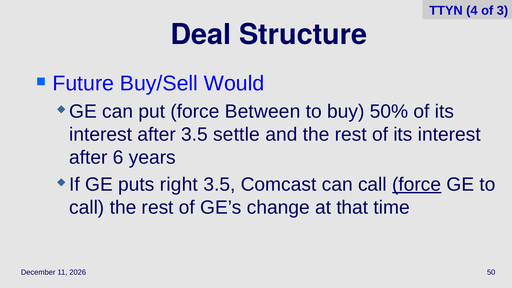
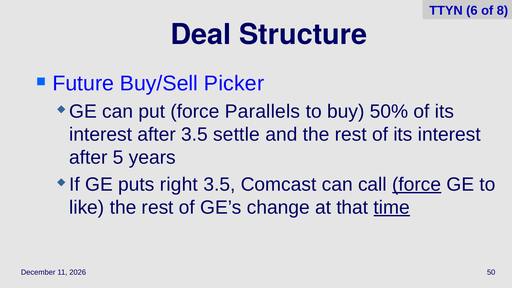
4: 4 -> 6 (472, 10)
3: 3 -> 8 (502, 10)
Would: Would -> Picker (234, 83)
Between: Between -> Parallels (263, 111)
6: 6 -> 5 (118, 158)
call: call -> like (87, 207)
time underline: none -> present (392, 207)
